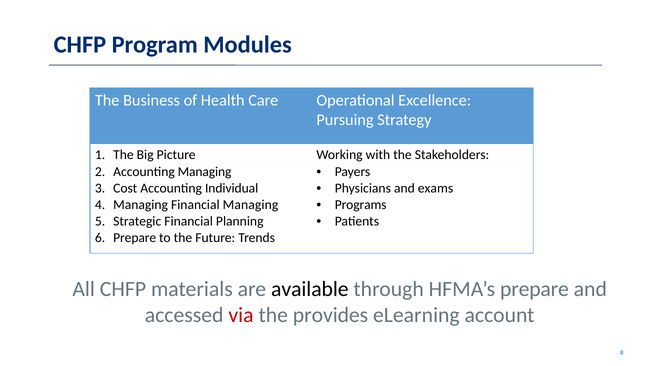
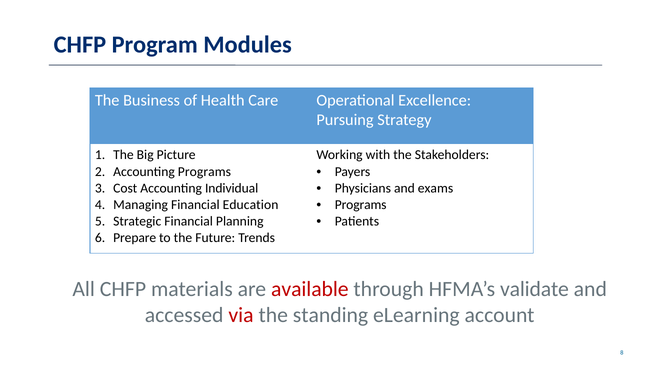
Accounting Managing: Managing -> Programs (204, 172)
Financial Managing: Managing -> Education (251, 205)
available colour: black -> red (310, 289)
HFMA’s prepare: prepare -> validate (534, 289)
provides: provides -> standing (331, 315)
